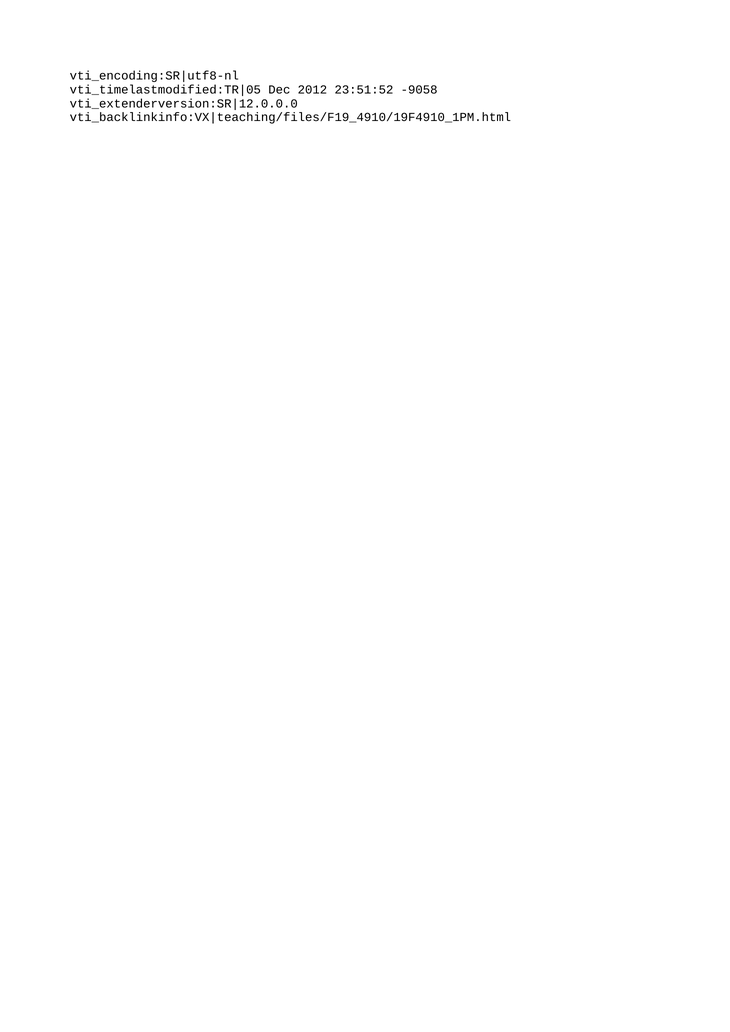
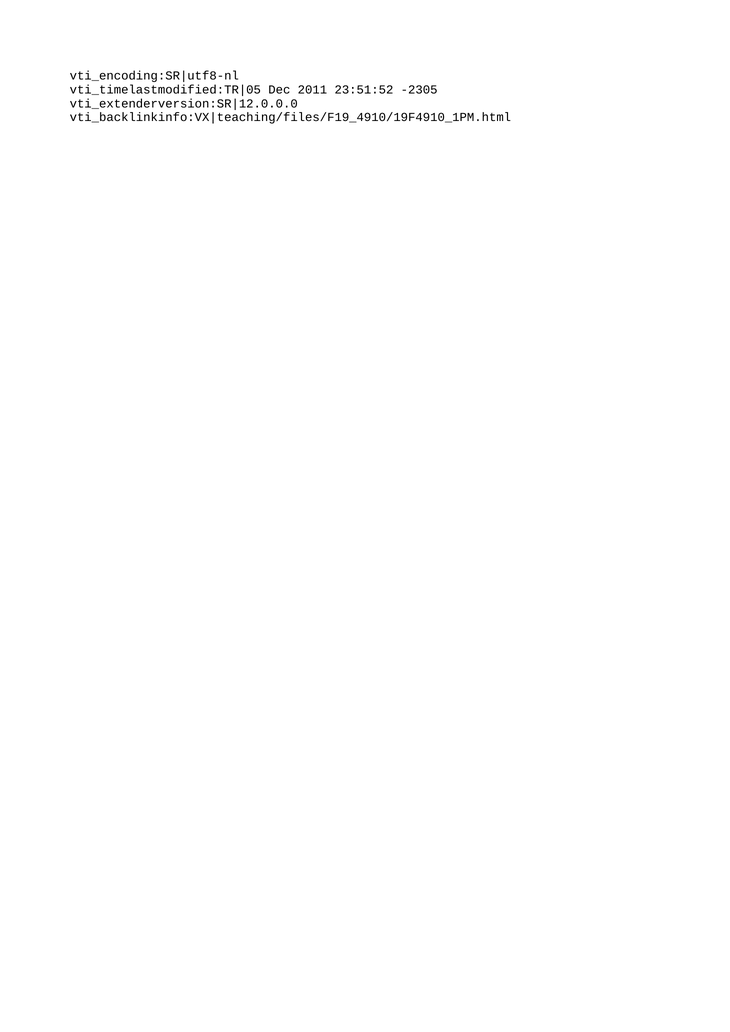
2012: 2012 -> 2011 (312, 90)
-9058: -9058 -> -2305 (419, 90)
